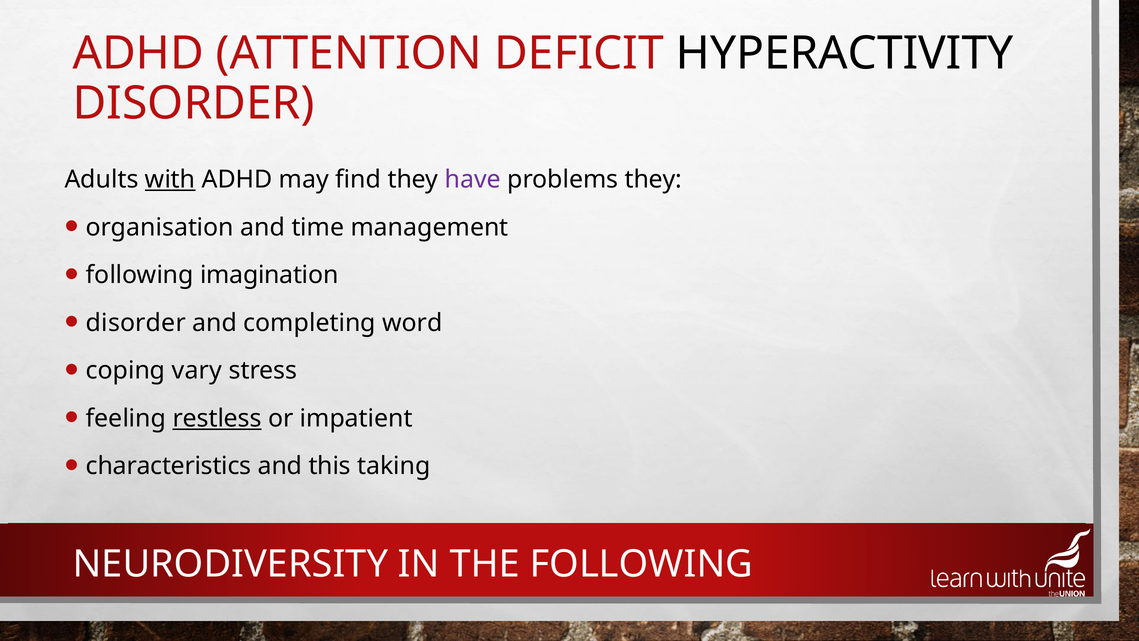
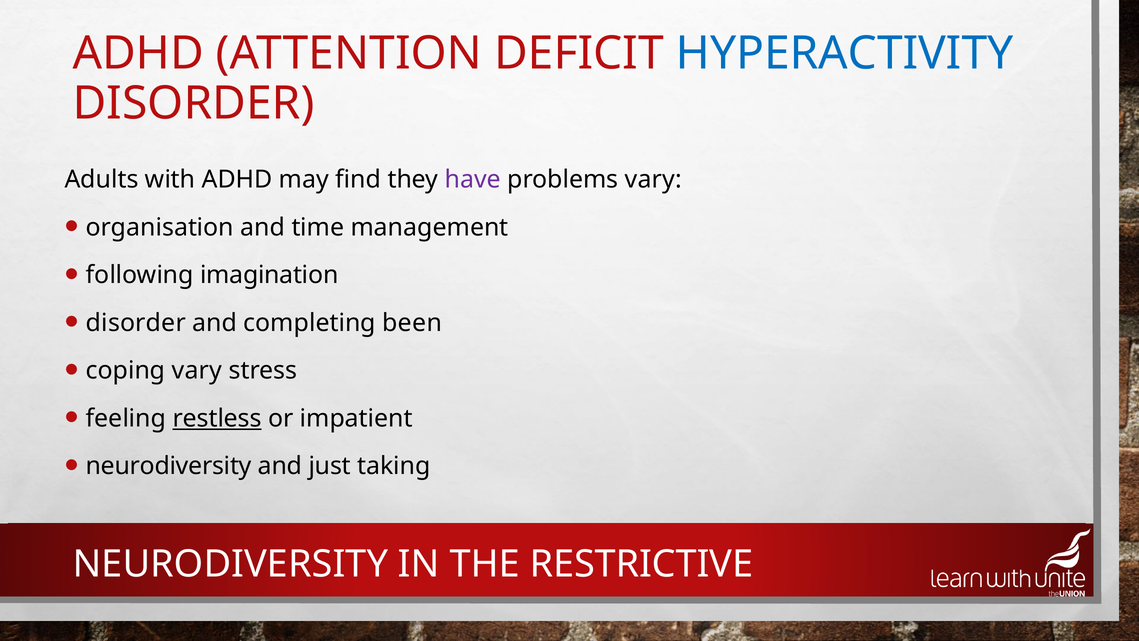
HYPERACTIVITY colour: black -> blue (845, 54)
with underline: present -> none (170, 179)
problems they: they -> vary (653, 179)
word: word -> been (412, 323)
characteristics: characteristics -> neurodiversity (169, 466)
this: this -> just (330, 466)
THE FOLLOWING: FOLLOWING -> RESTRICTIVE (641, 564)
